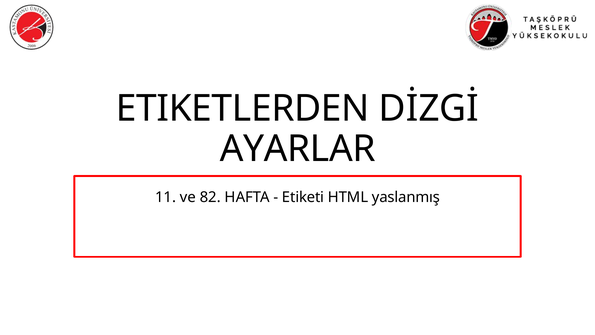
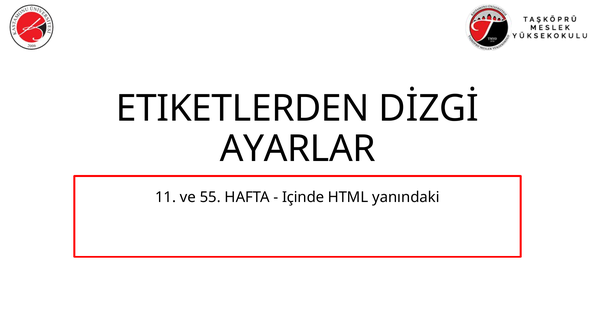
82: 82 -> 55 (210, 197)
Etiketi: Etiketi -> Içinde (303, 197)
yaslanmış: yaslanmış -> yanındaki (406, 197)
